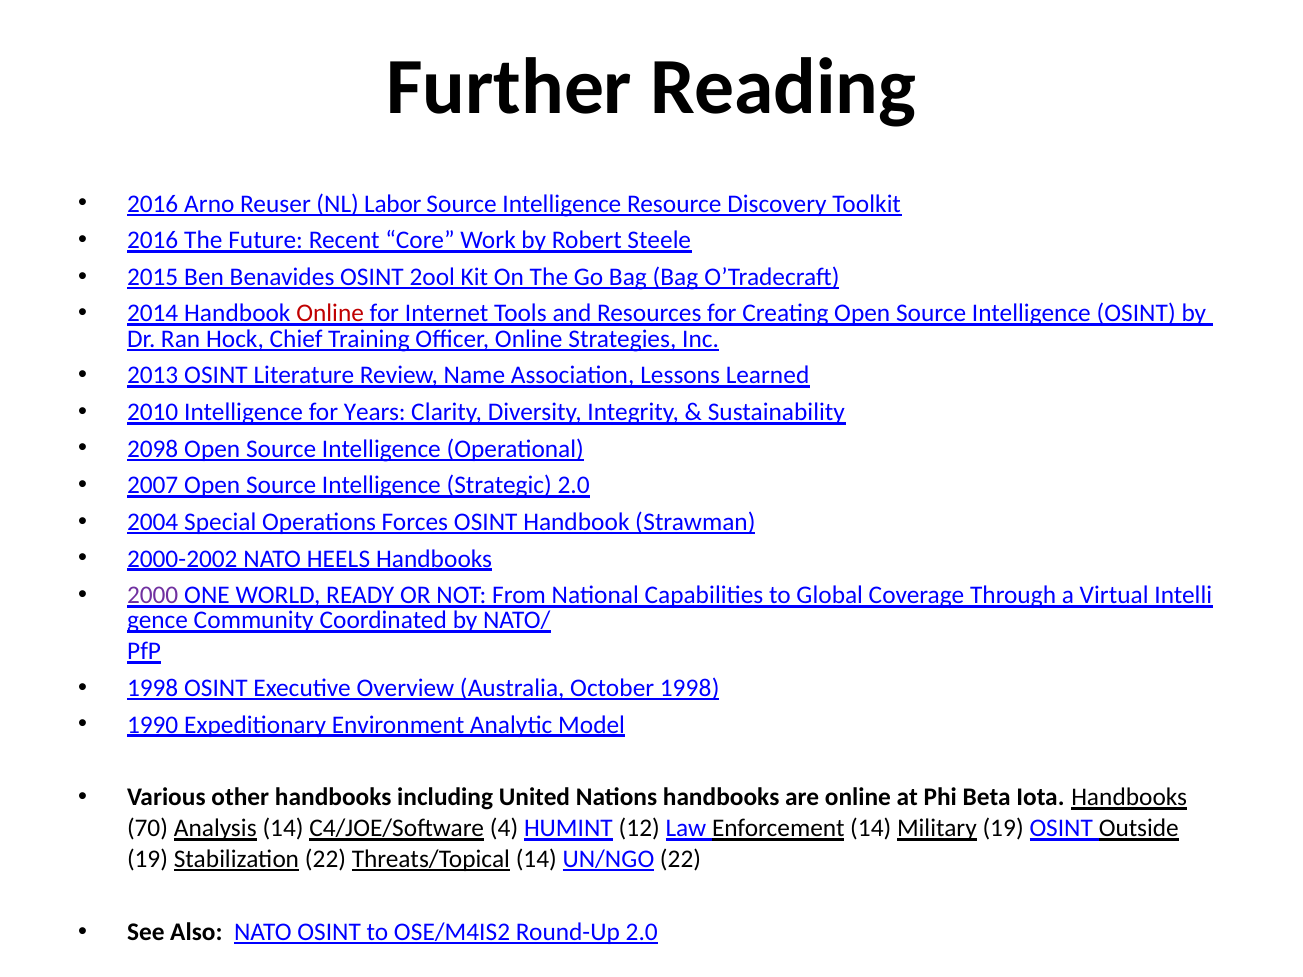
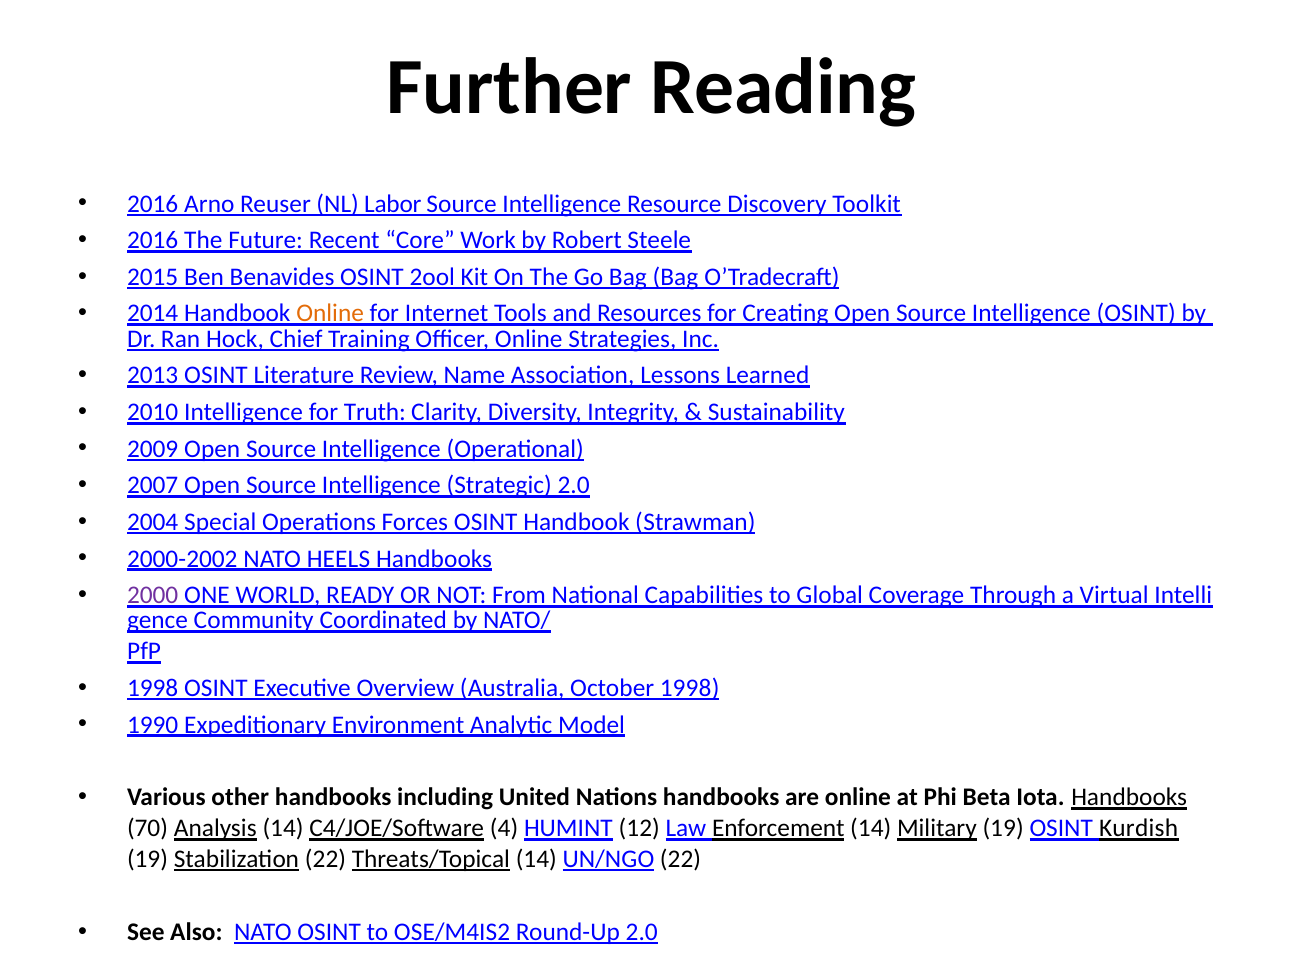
Online colour: red -> orange (330, 314)
Years: Years -> Truth (375, 412)
2098: 2098 -> 2009 (153, 449)
Outside: Outside -> Kurdish (1139, 829)
